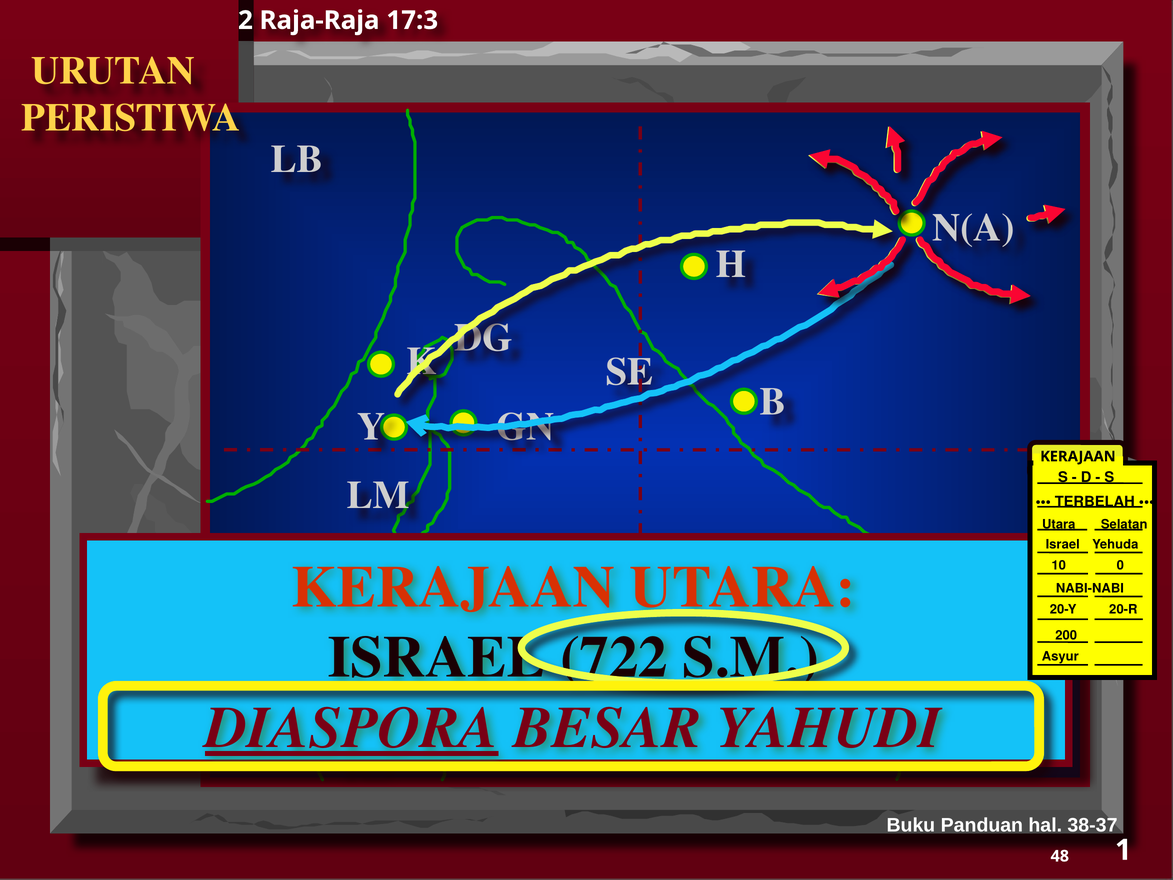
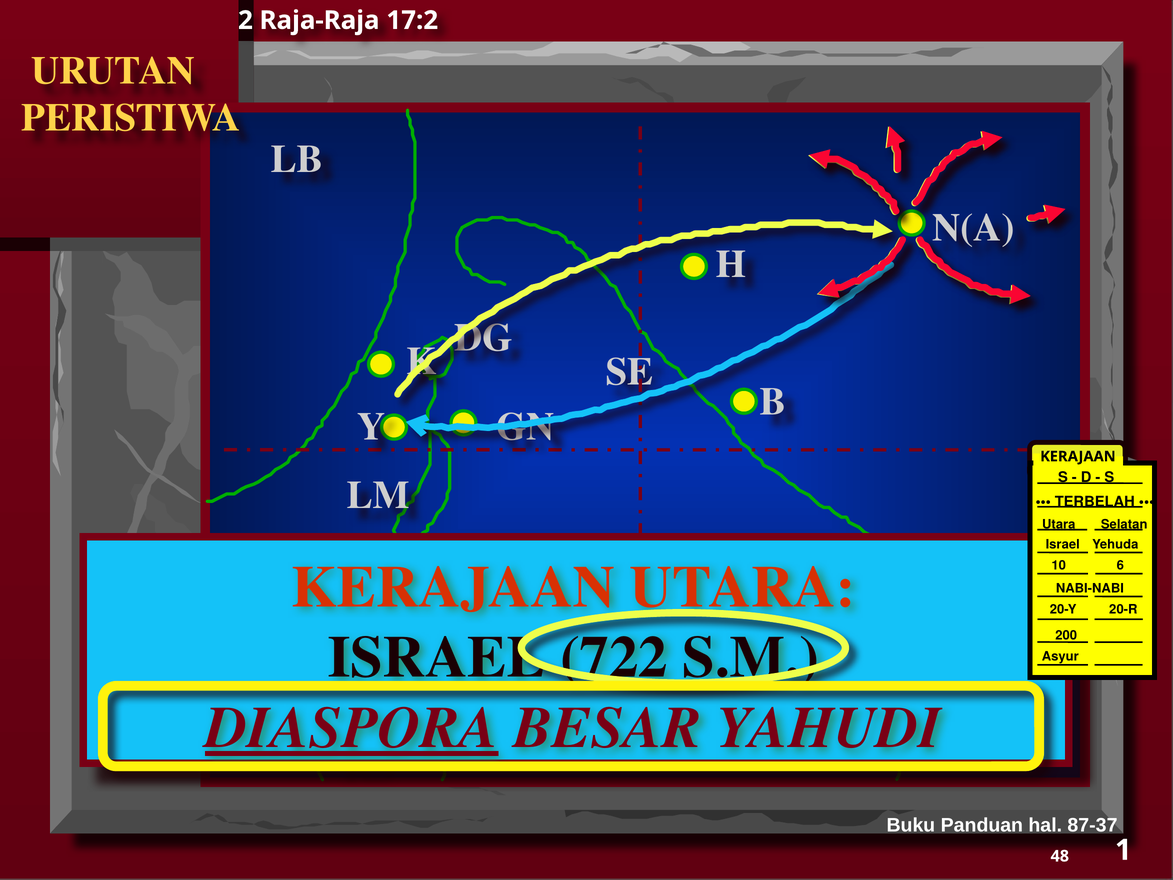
17:3: 17:3 -> 17:2 (412, 20)
0: 0 -> 6 (1120, 565)
38-37: 38-37 -> 87-37 (1092, 825)
